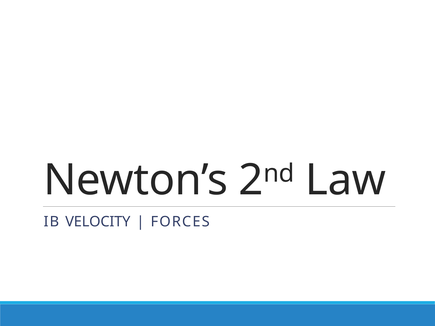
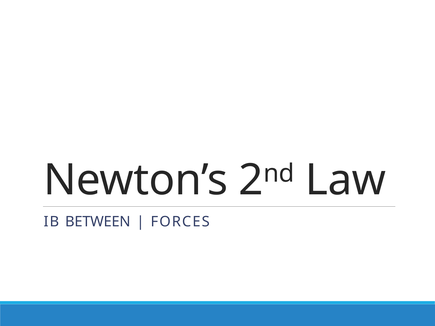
VELOCITY: VELOCITY -> BETWEEN (98, 222)
